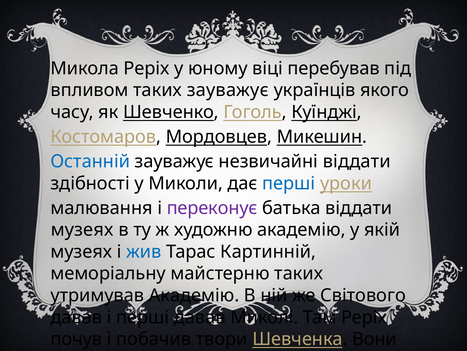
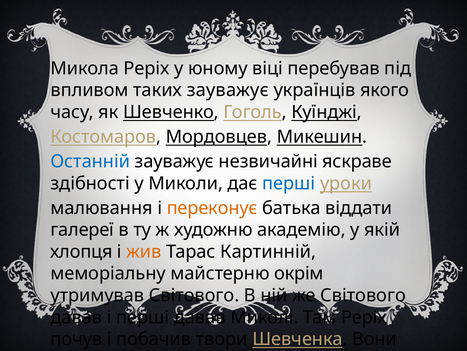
незвичайні віддати: віддати -> яскраве (357, 161)
переконує colour: purple -> orange (212, 208)
музеях: музеях -> галереї (82, 229)
музеях: музеях -> хлопця (81, 251)
жив colour: blue -> orange (144, 251)
майстерню таких: таких -> окрім (299, 273)
утримував Академію: Академію -> Світового (194, 295)
